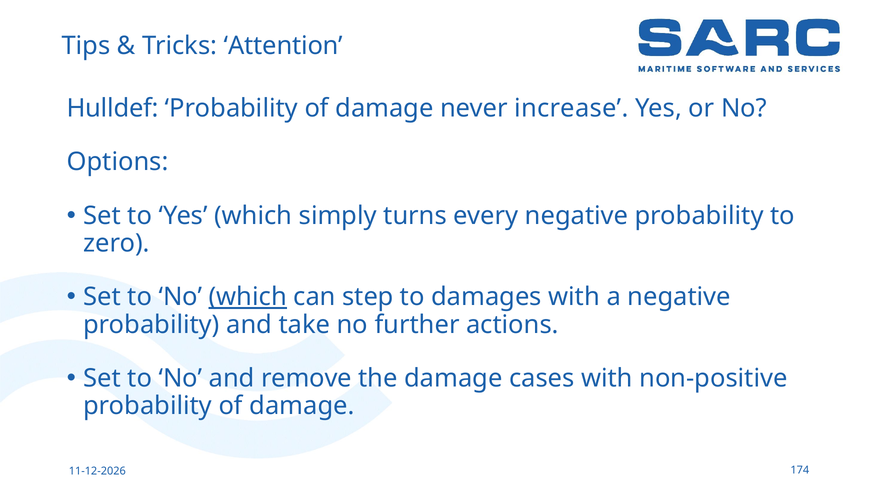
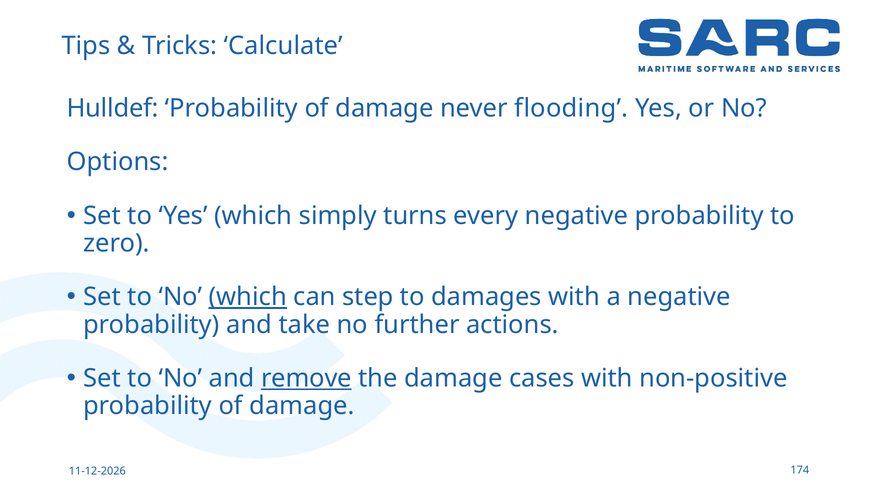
Attention: Attention -> Calculate (283, 46)
increase: increase -> flooding (571, 108)
remove underline: none -> present (306, 378)
